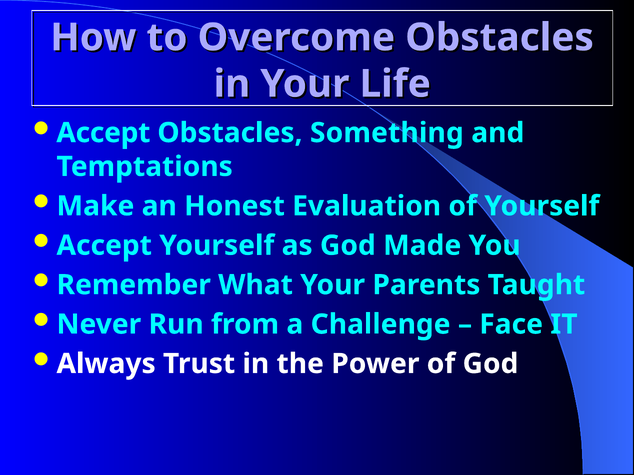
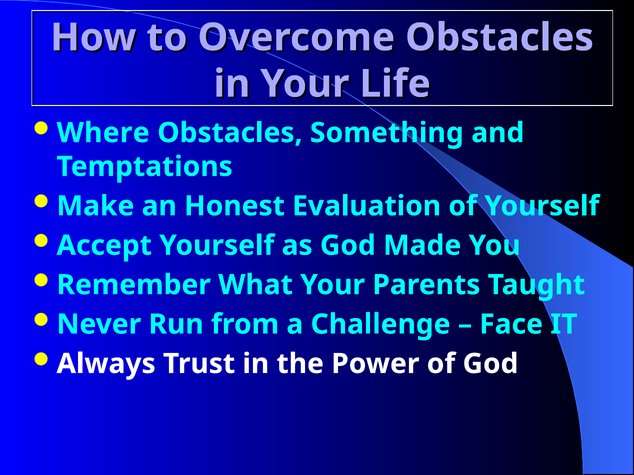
Accept: Accept -> Where (103, 133)
